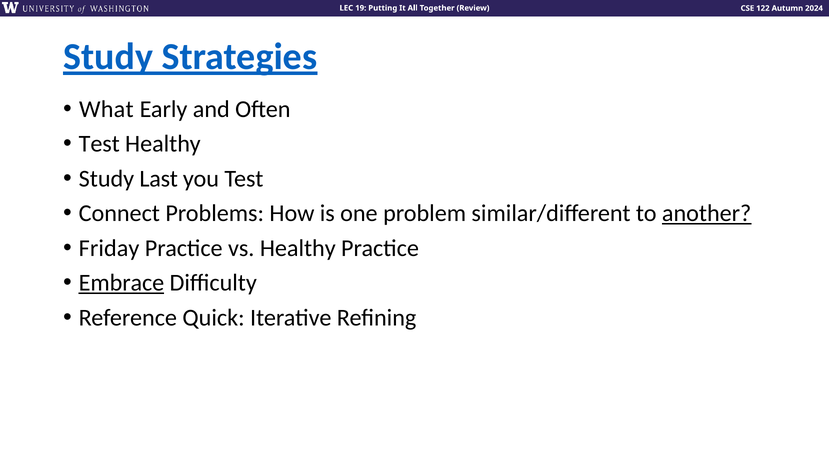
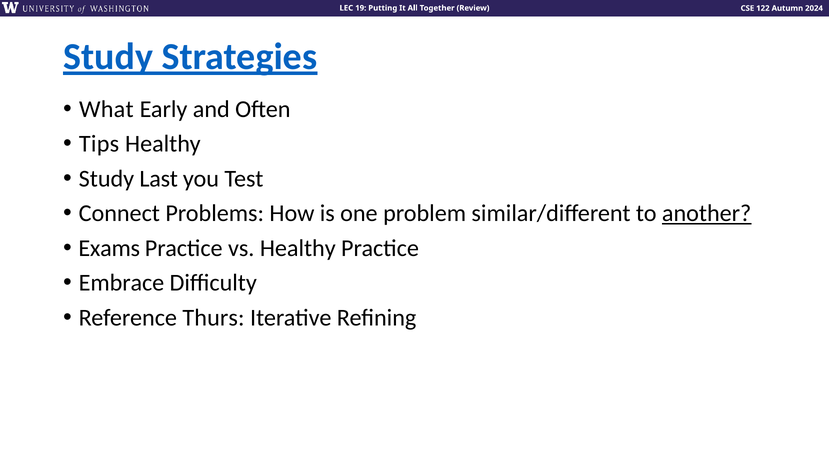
Test: Test -> Tips (99, 144)
Friday: Friday -> Exams (109, 248)
Embrace underline: present -> none (121, 283)
Quick: Quick -> Thurs (213, 318)
